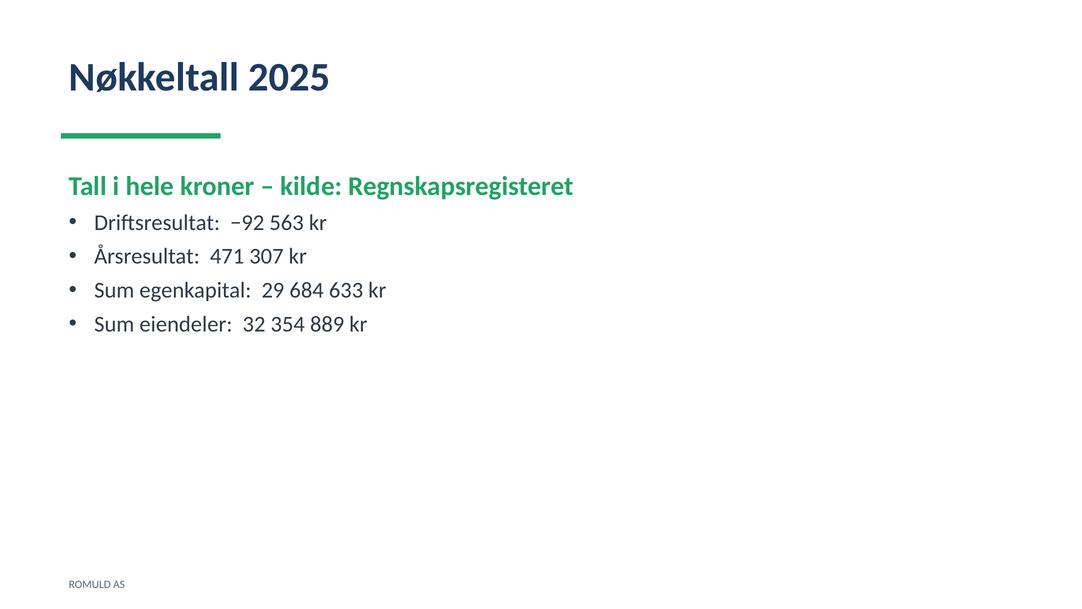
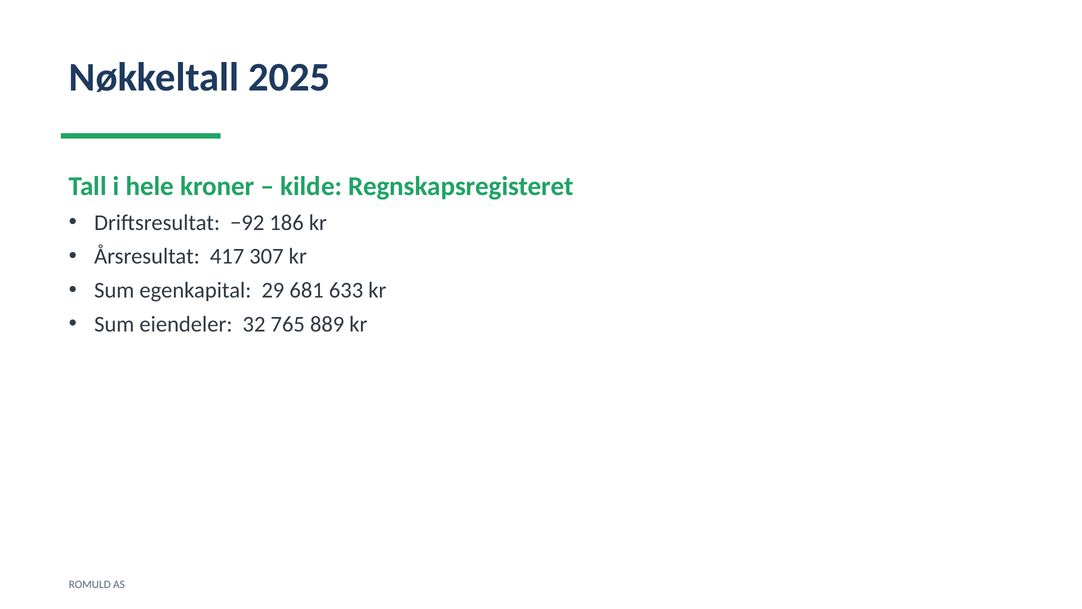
563: 563 -> 186 (287, 222)
471: 471 -> 417 (227, 256)
684: 684 -> 681 (307, 290)
354: 354 -> 765 (288, 324)
